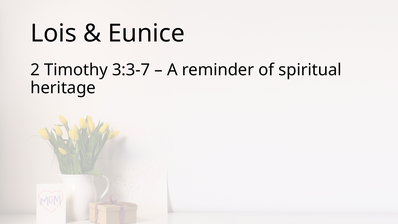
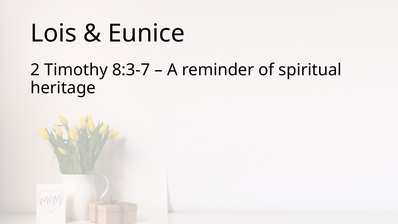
3:3-7: 3:3-7 -> 8:3-7 (131, 70)
